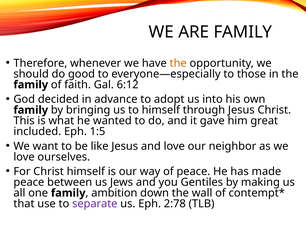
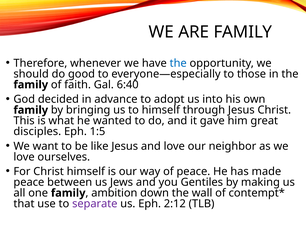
the colour: orange -> blue (178, 63)
6:12: 6:12 -> 6:40 (128, 85)
included: included -> disciples (37, 131)
2:78: 2:78 -> 2:12 (175, 203)
